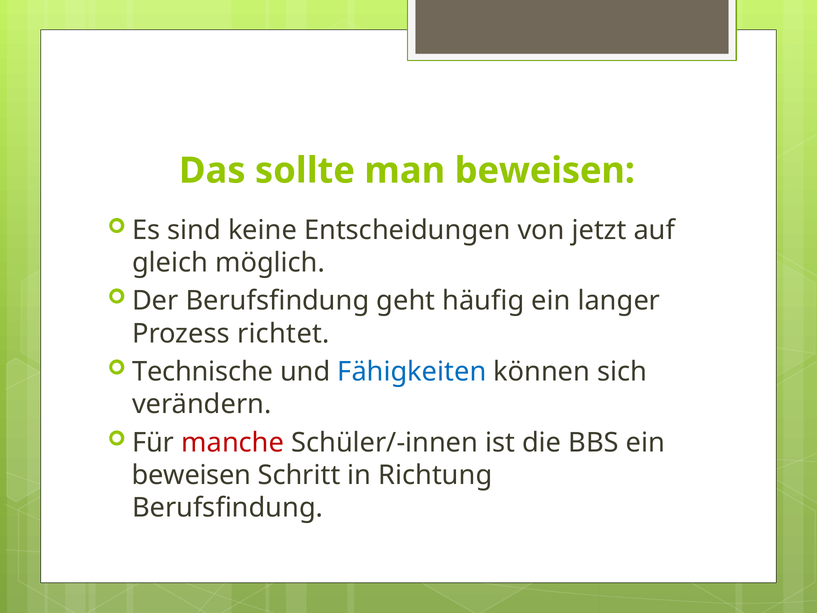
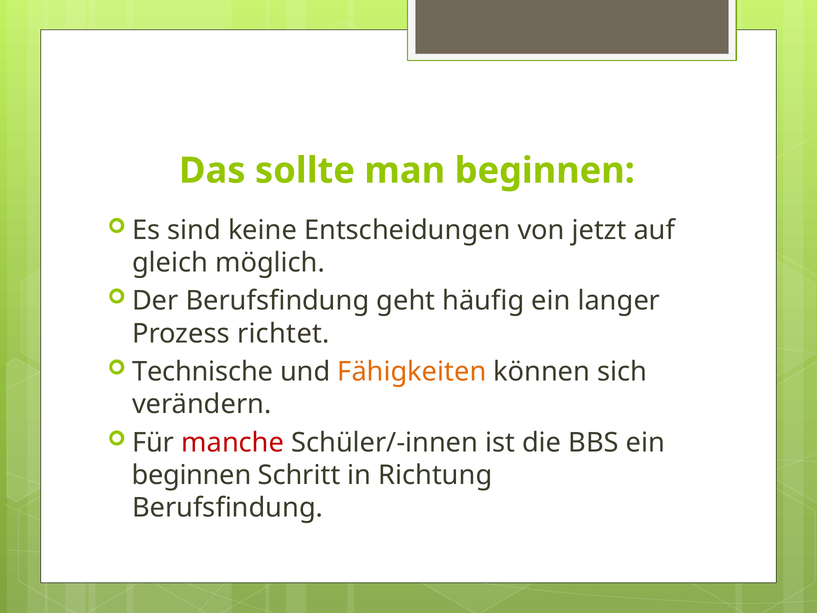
man beweisen: beweisen -> beginnen (545, 171)
Fähigkeiten colour: blue -> orange (412, 372)
beweisen: beweisen -> beginnen (191, 475)
